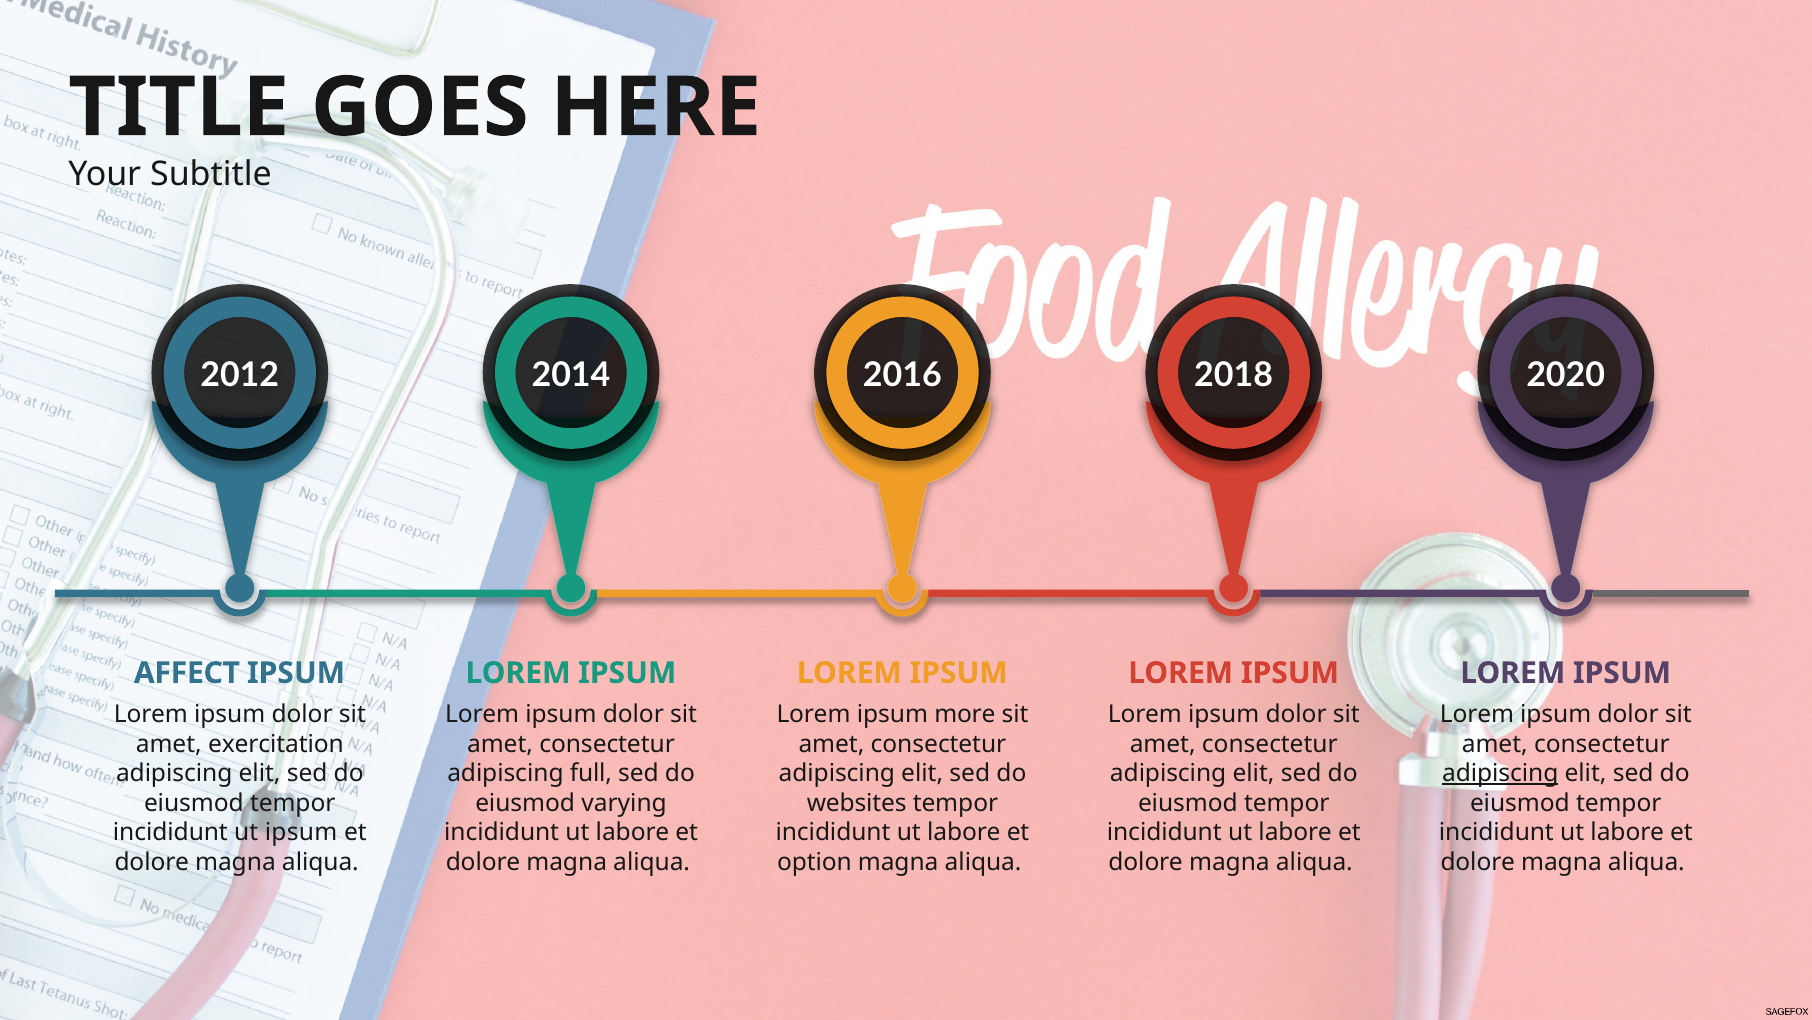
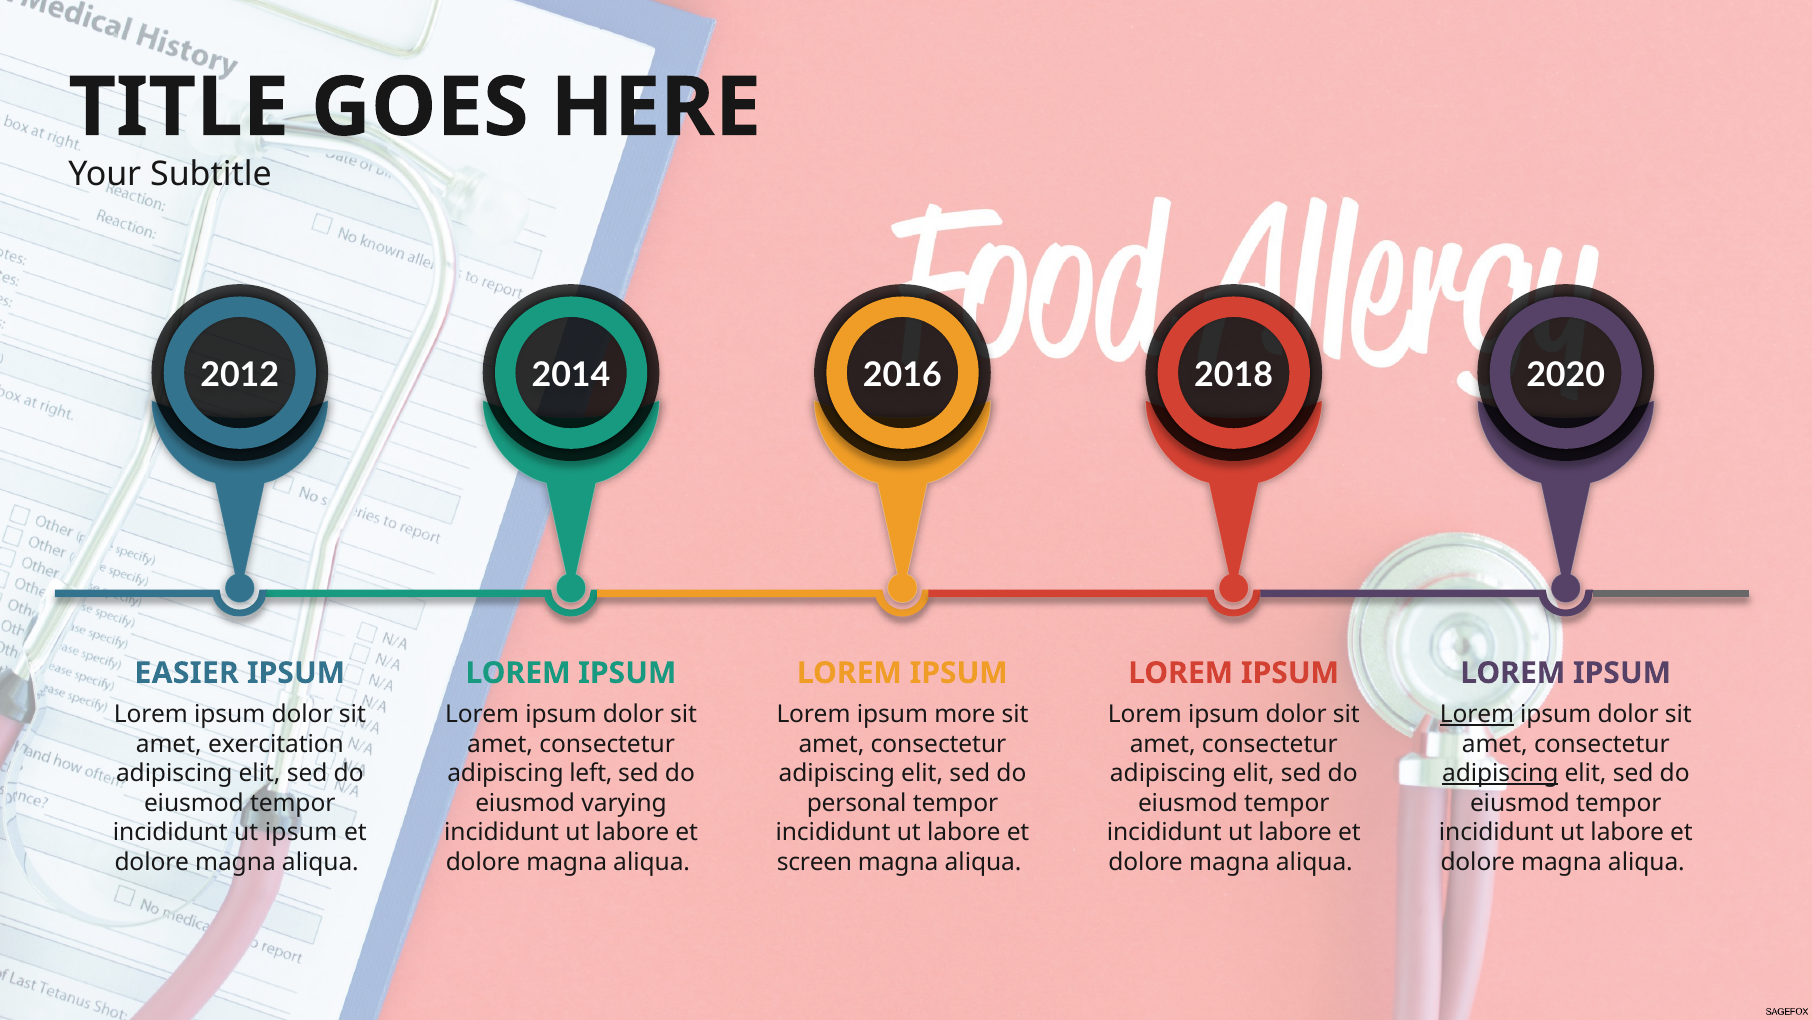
AFFECT: AFFECT -> EASIER (187, 673)
Lorem underline: none -> present (1477, 714)
full: full -> left (591, 773)
websites: websites -> personal (857, 802)
option: option -> screen (814, 861)
